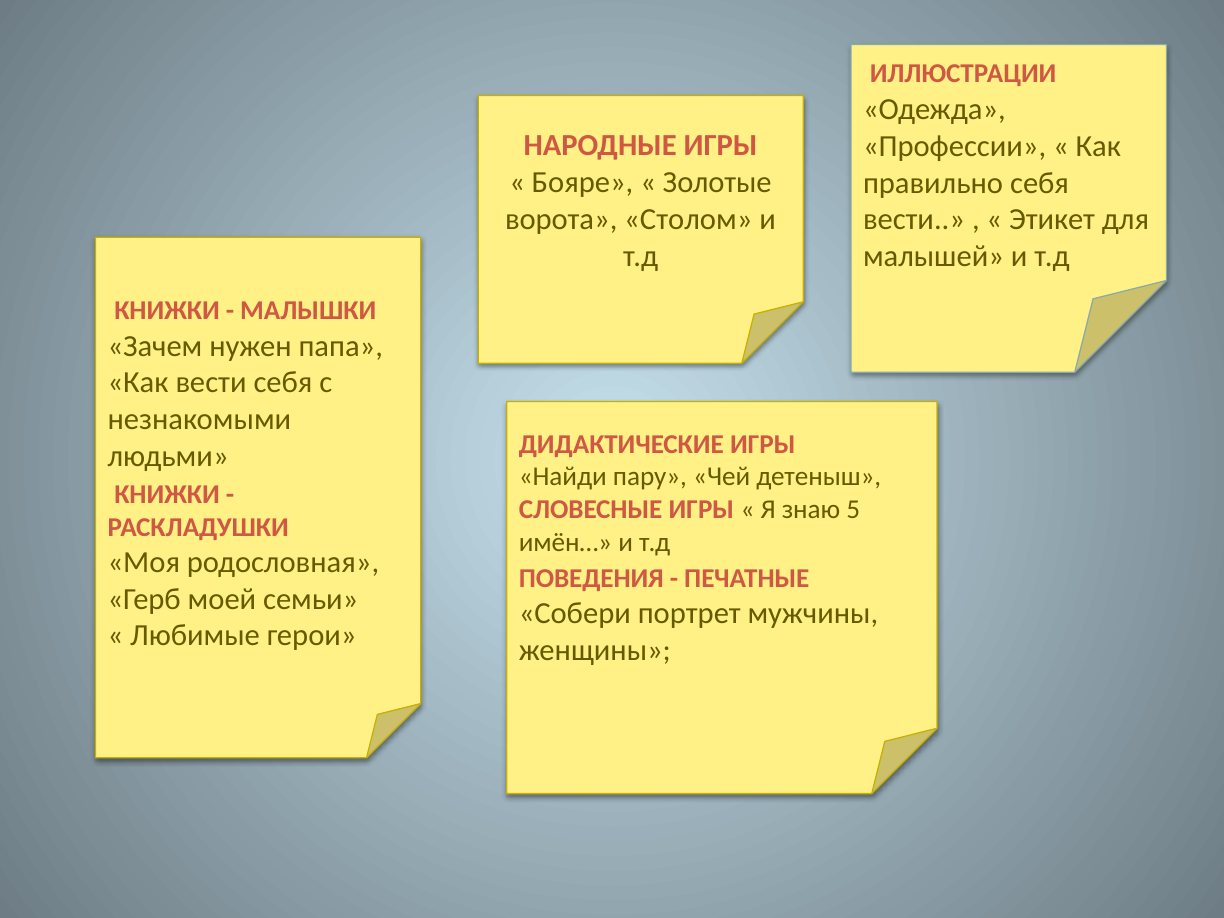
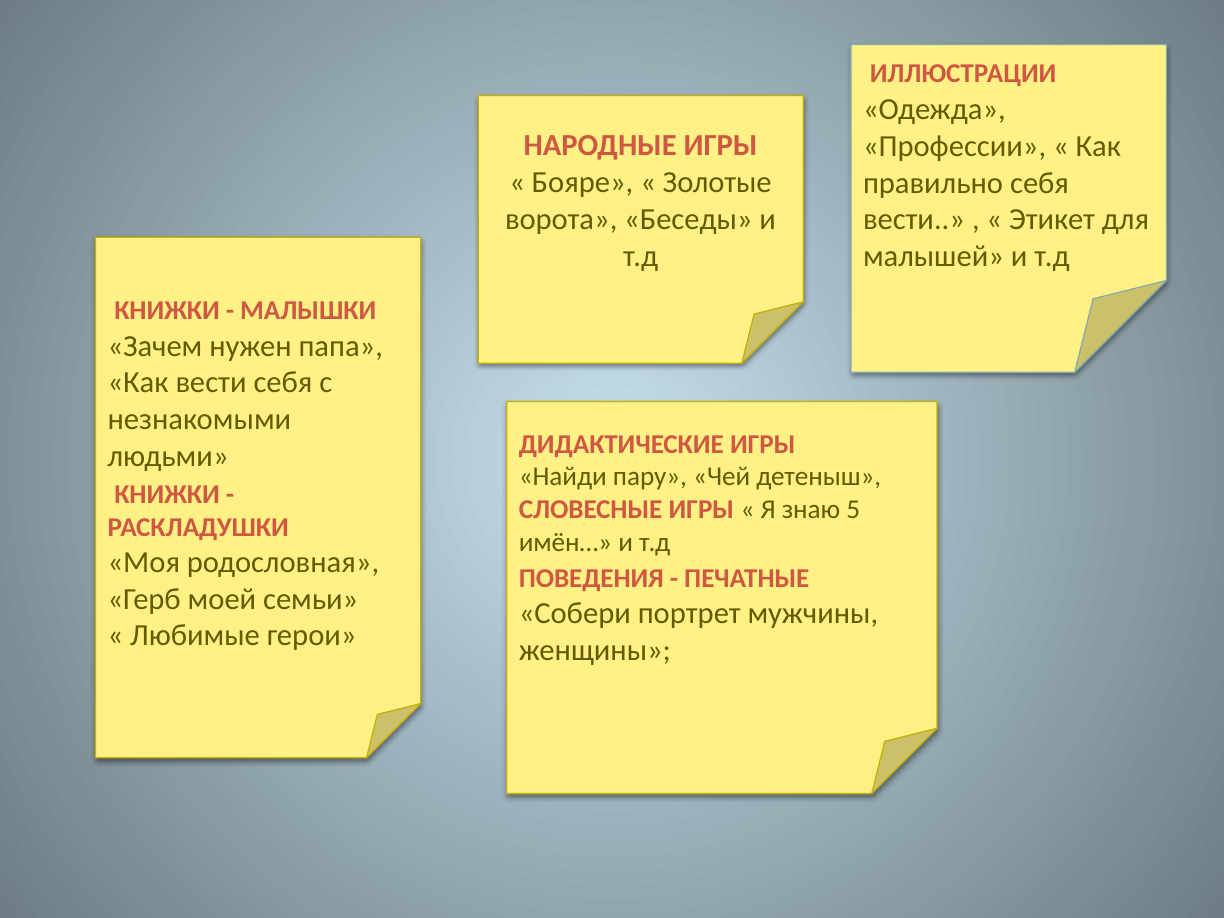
Столом: Столом -> Беседы (688, 219)
